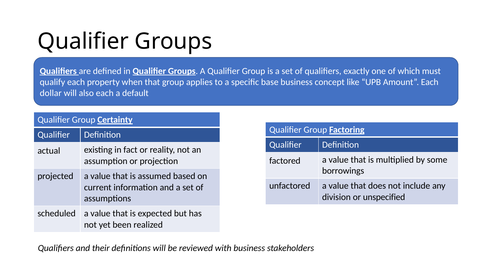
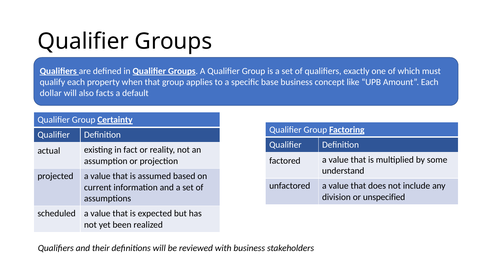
also each: each -> facts (105, 93)
borrowings: borrowings -> understand (343, 171)
